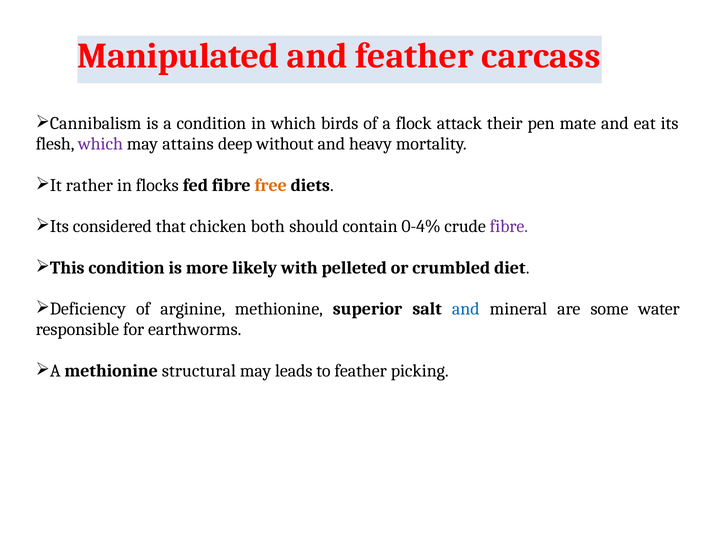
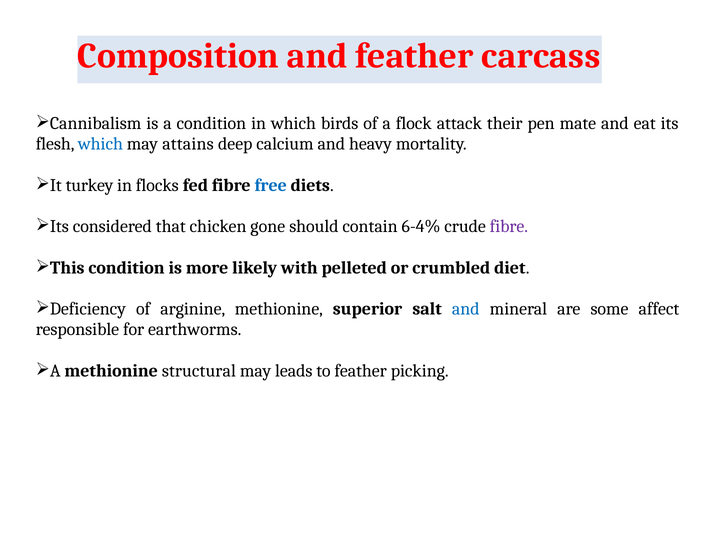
Manipulated: Manipulated -> Composition (178, 56)
which colour: purple -> blue (100, 144)
without: without -> calcium (285, 144)
rather: rather -> turkey (90, 185)
free colour: orange -> blue (271, 185)
both: both -> gone (268, 227)
0-4%: 0-4% -> 6-4% (421, 227)
water: water -> affect (659, 309)
